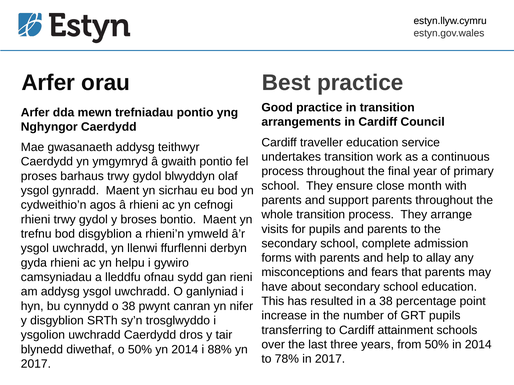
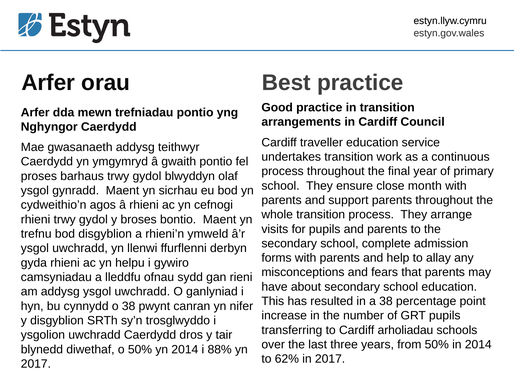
attainment: attainment -> arholiadau (405, 331)
78%: 78% -> 62% (287, 359)
